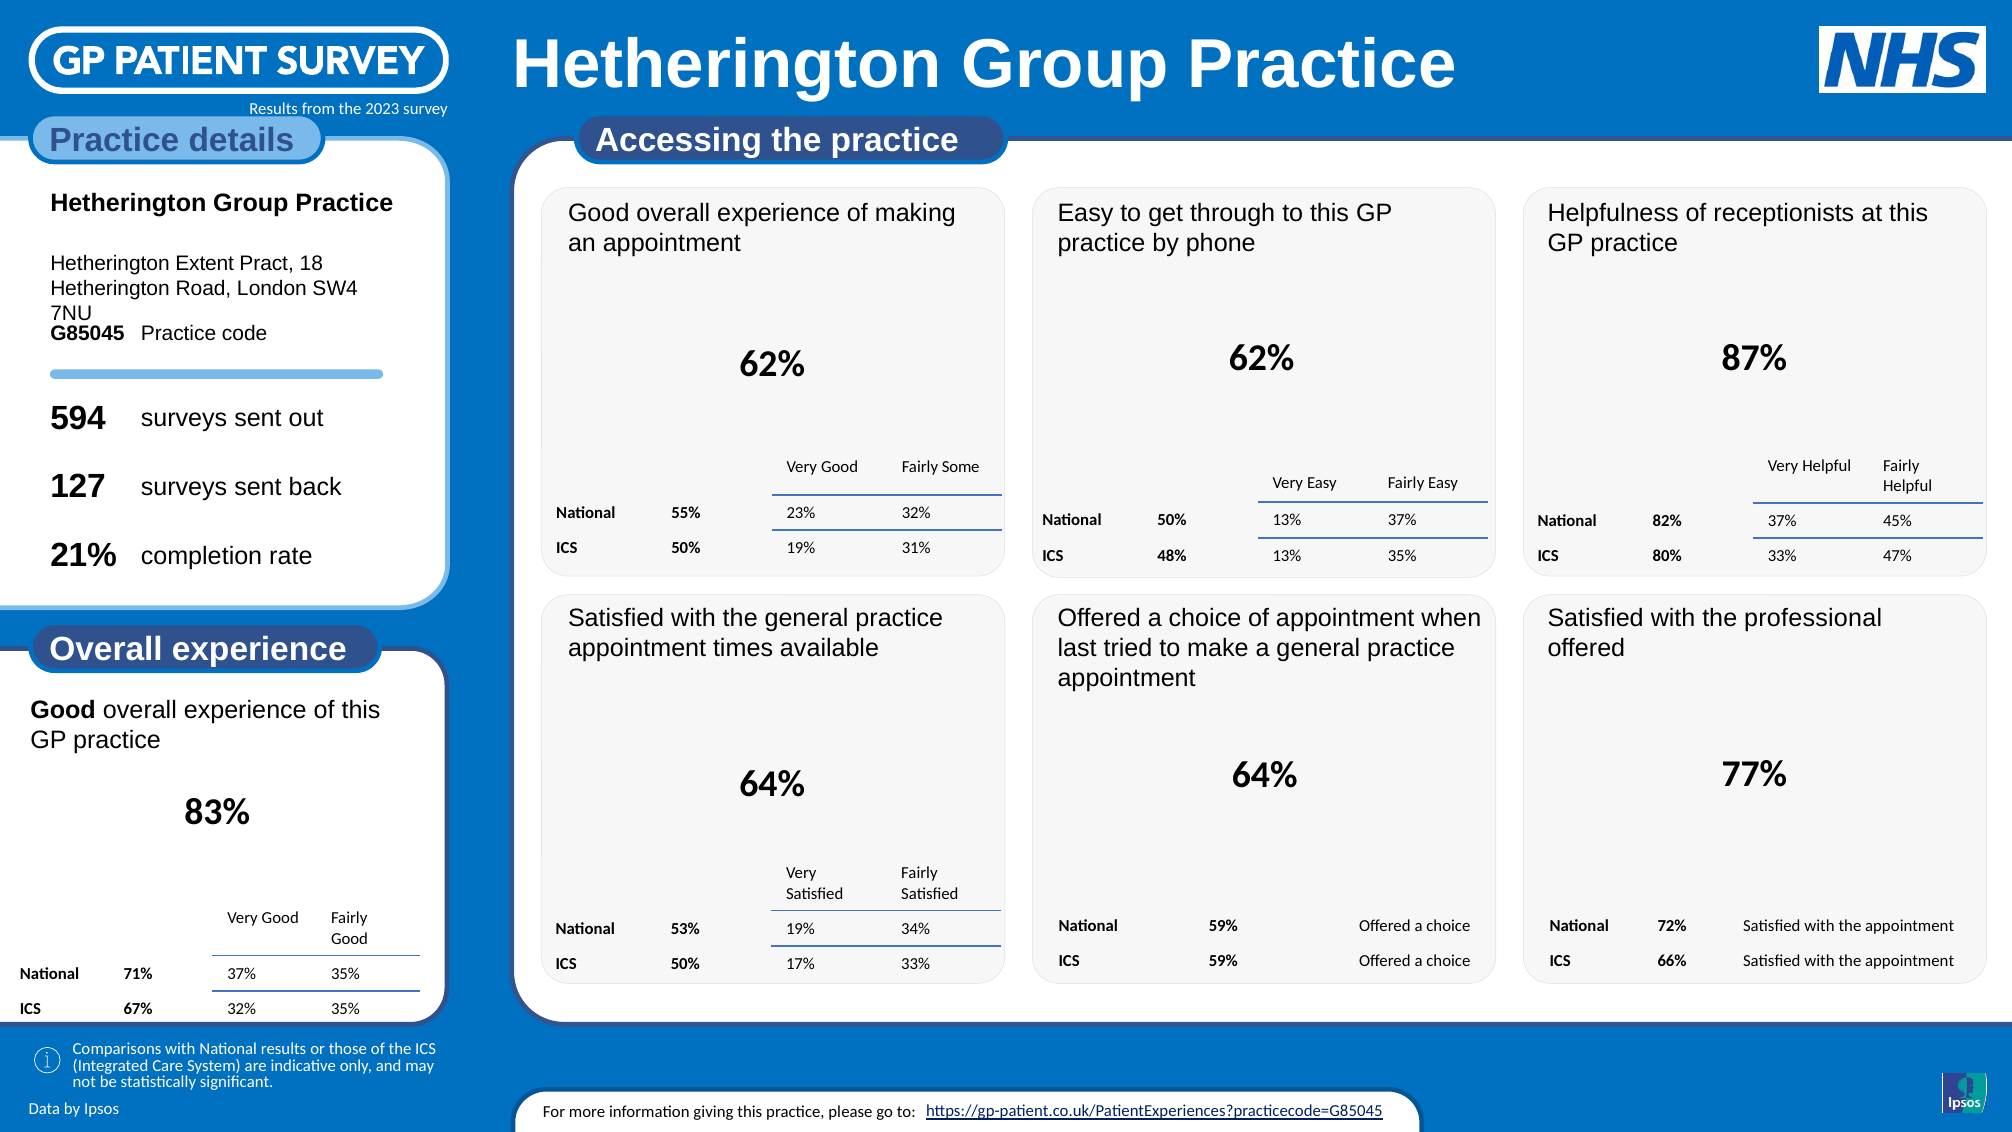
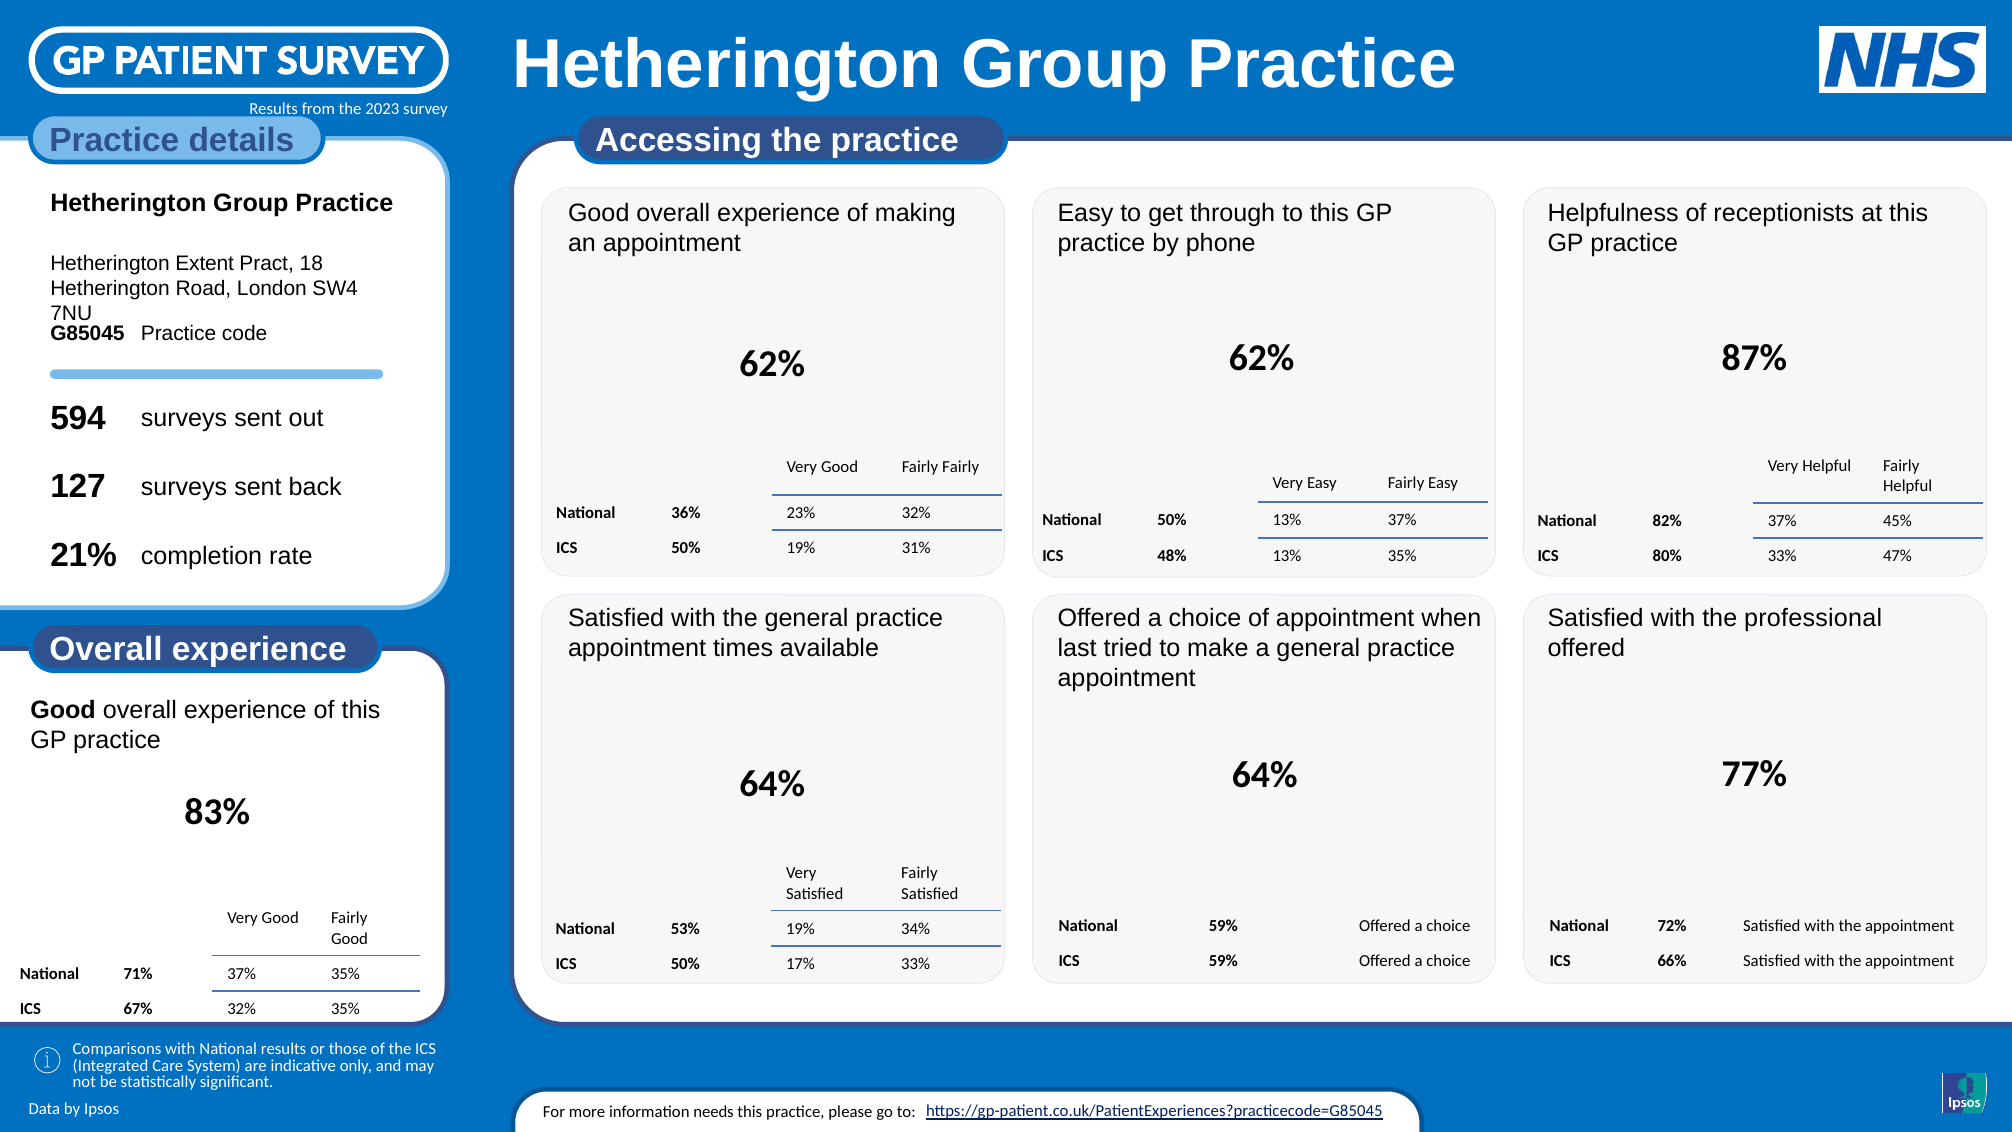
Fairly Some: Some -> Fairly (961, 466)
55%: 55% -> 36% (686, 513)
giving: giving -> needs (714, 1112)
